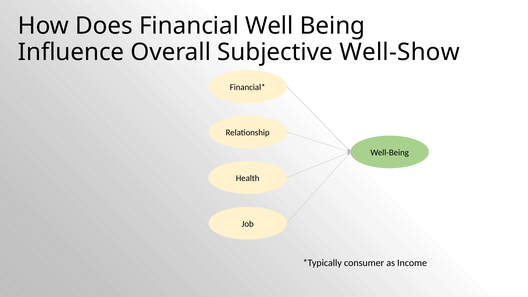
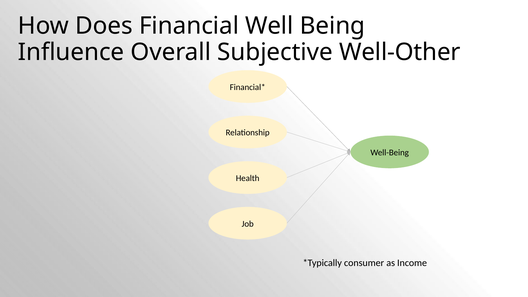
Well-Show: Well-Show -> Well-Other (400, 52)
